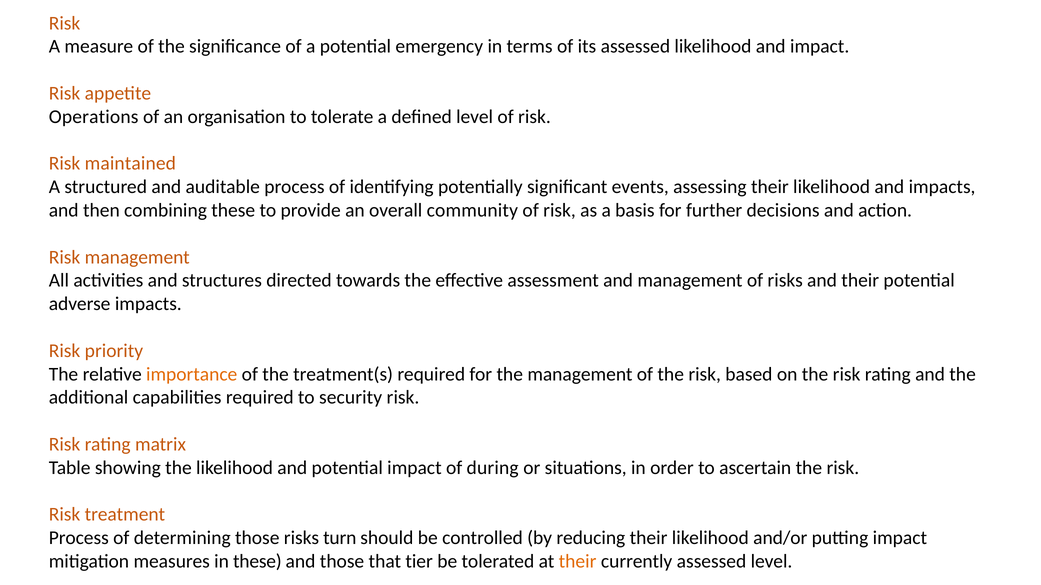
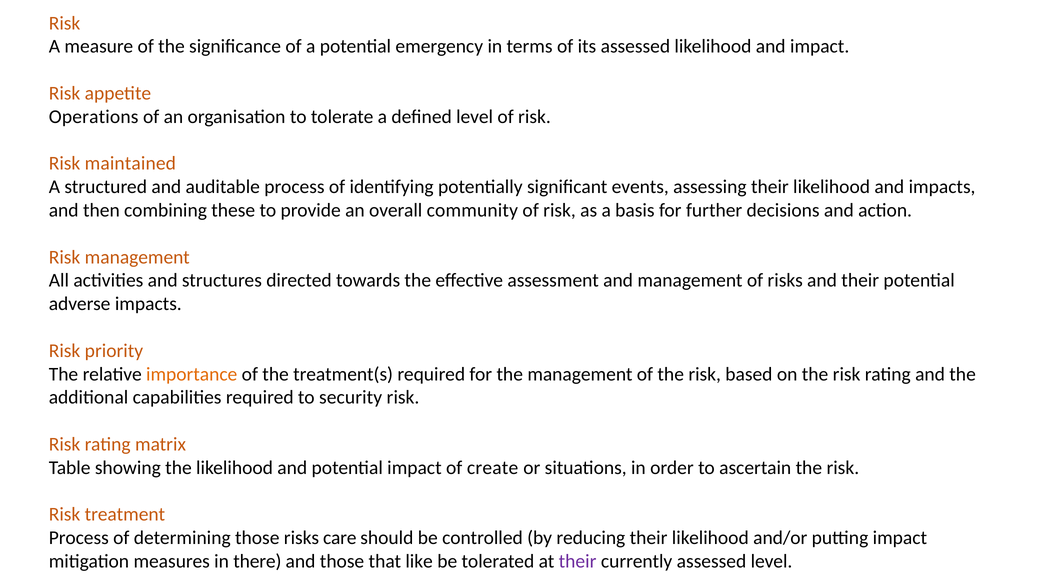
during: during -> create (493, 468)
turn: turn -> care (340, 538)
in these: these -> there (257, 562)
tier: tier -> like (419, 562)
their colour: orange -> purple (578, 562)
